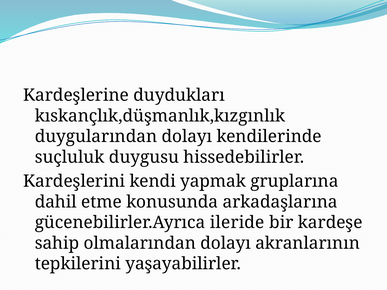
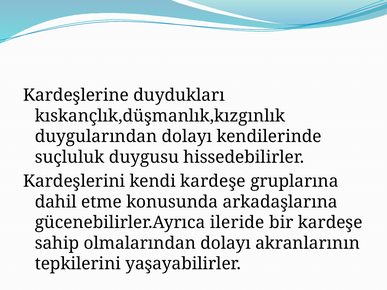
kendi yapmak: yapmak -> kardeşe (213, 181)
